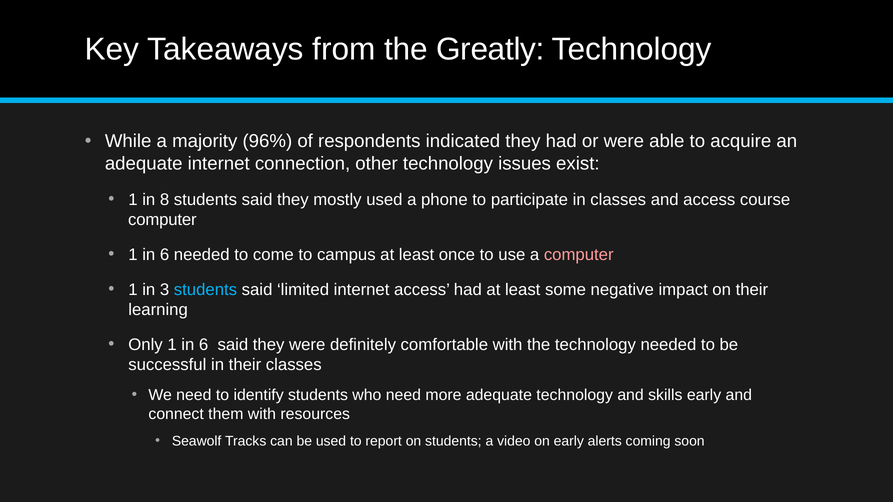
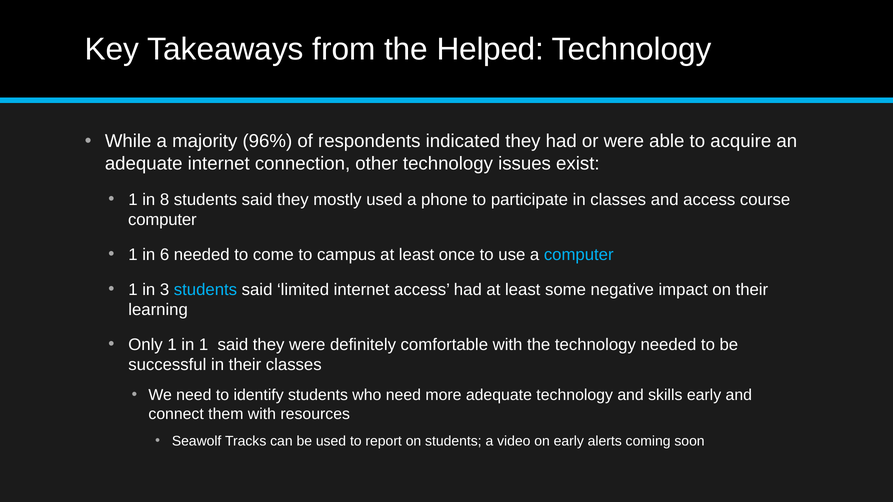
Greatly: Greatly -> Helped (490, 49)
computer colour: pink -> light blue (579, 255)
Only 1 in 6: 6 -> 1 (204, 345)
